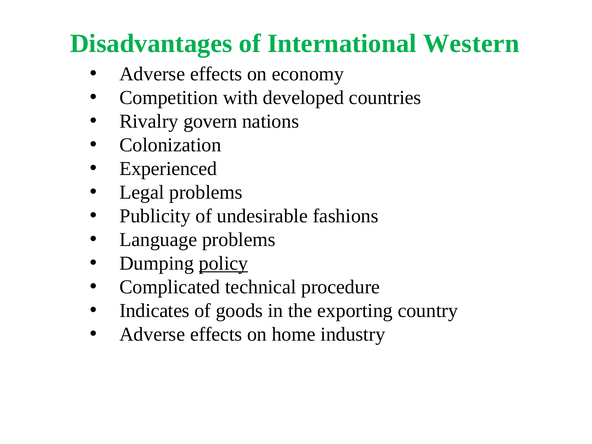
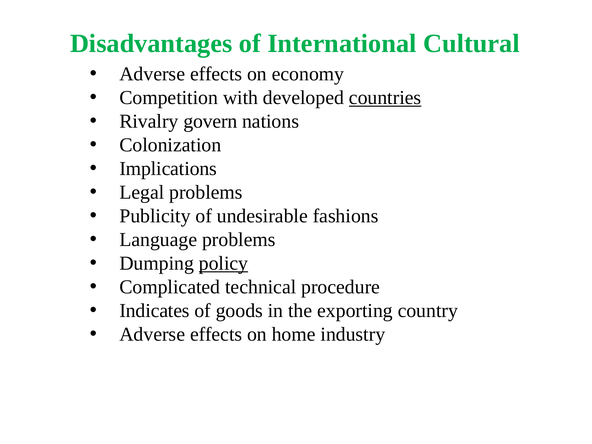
Western: Western -> Cultural (471, 43)
countries underline: none -> present (385, 98)
Experienced: Experienced -> Implications (168, 169)
